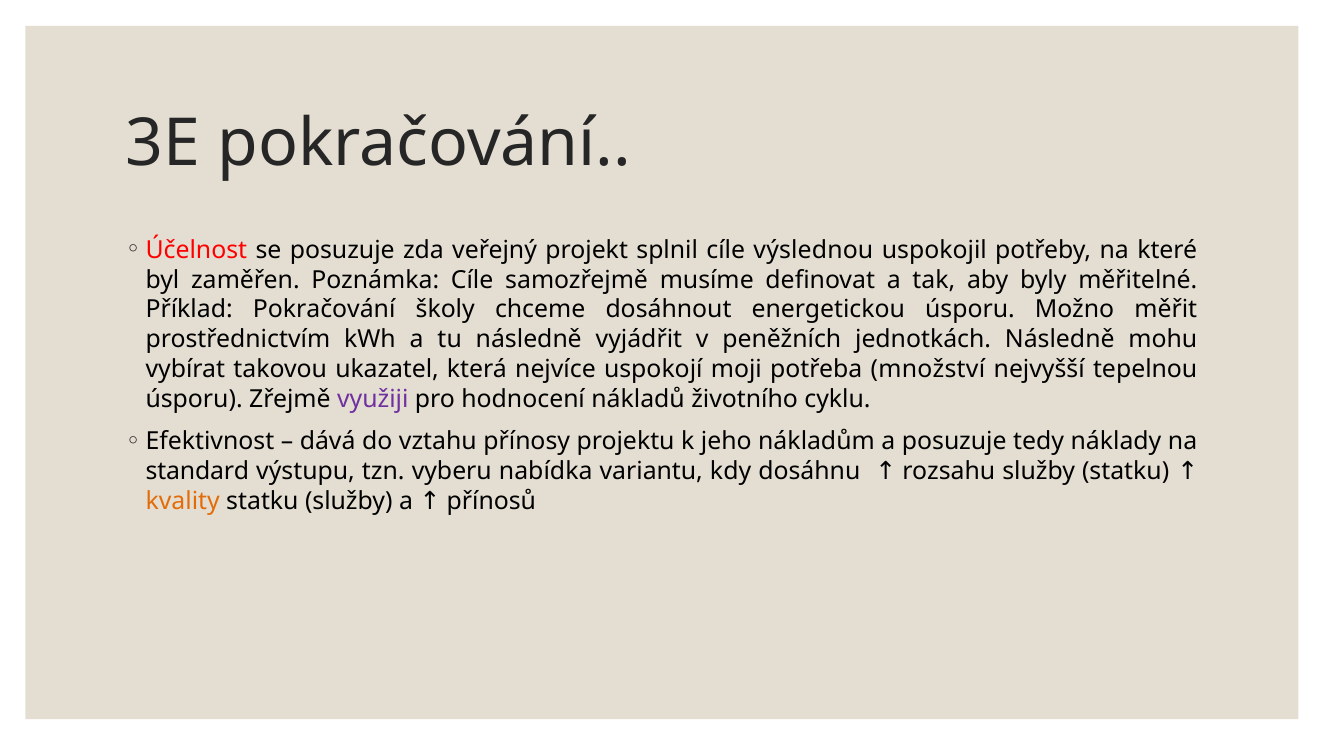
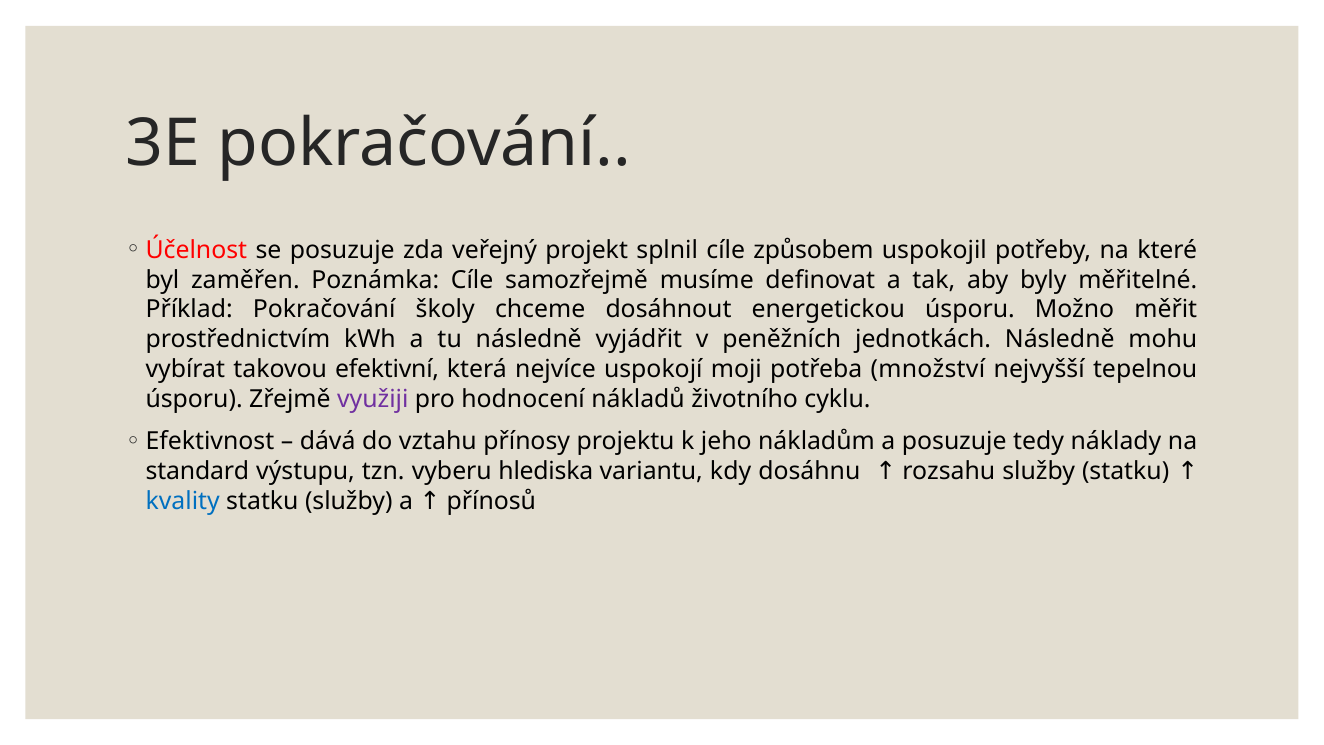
výslednou: výslednou -> způsobem (814, 250)
ukazatel: ukazatel -> efektivní (387, 369)
nabídka: nabídka -> hlediska (546, 471)
kvality colour: orange -> blue (183, 501)
